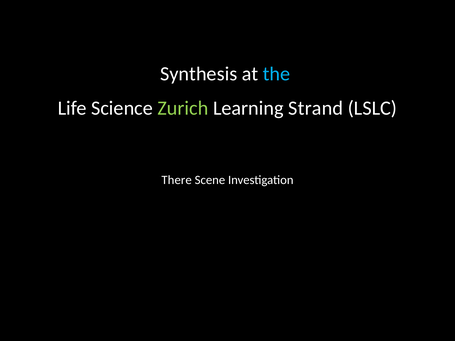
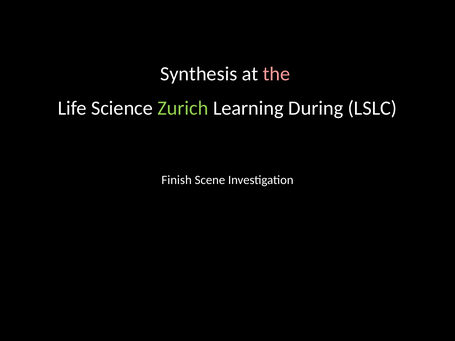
the colour: light blue -> pink (276, 74)
Strand: Strand -> During (316, 108)
There: There -> Finish (177, 180)
